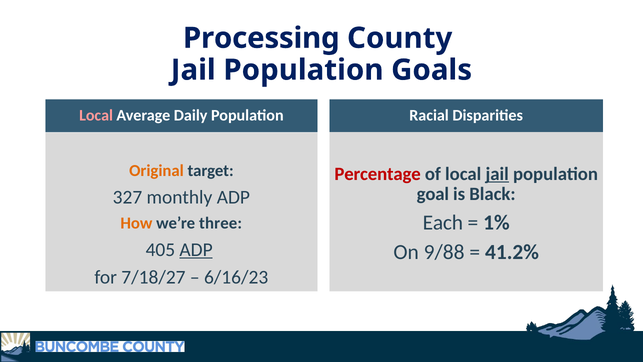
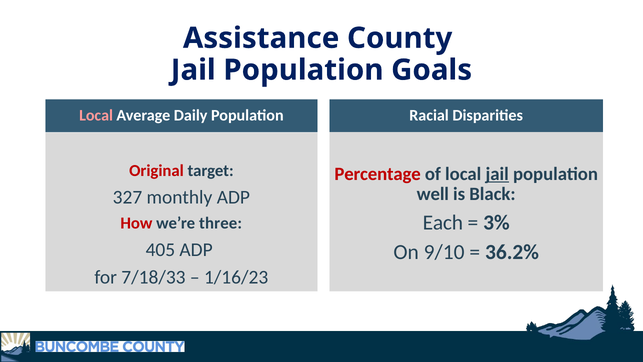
Processing: Processing -> Assistance (261, 38)
Original colour: orange -> red (156, 171)
goal: goal -> well (433, 194)
1%: 1% -> 3% (496, 222)
How colour: orange -> red (136, 223)
ADP underline: present -> none (196, 249)
9/88: 9/88 -> 9/10 (444, 252)
41.2%: 41.2% -> 36.2% (512, 252)
7/18/27: 7/18/27 -> 7/18/33 (153, 277)
6/16/23: 6/16/23 -> 1/16/23 (236, 277)
